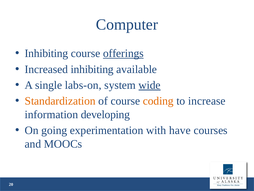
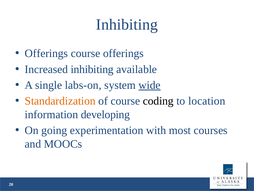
Computer: Computer -> Inhibiting (127, 25)
Inhibiting: Inhibiting -> Offerings (46, 53)
offerings underline: present -> none (123, 53)
coding colour: orange -> black (158, 101)
increase: increase -> location (207, 101)
have: have -> most (180, 130)
